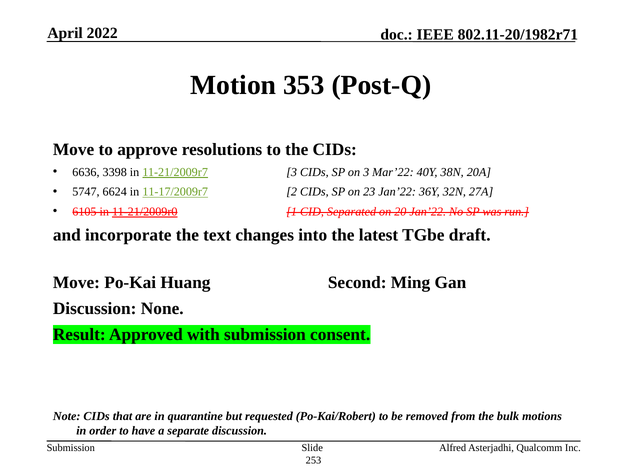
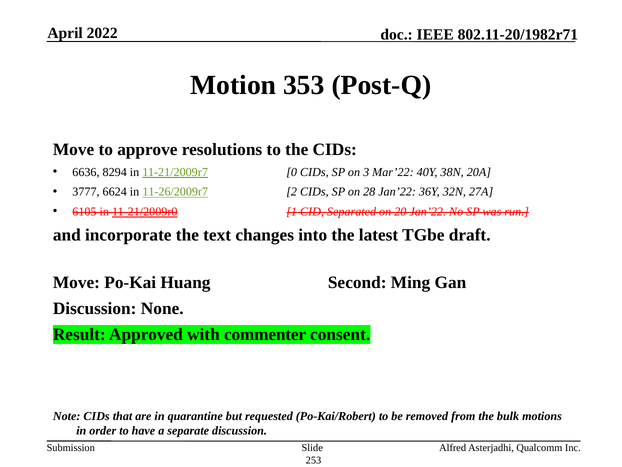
3398: 3398 -> 8294 (115, 172)
11-21/2009r7 3: 3 -> 0 (292, 172)
5747: 5747 -> 3777 (86, 192)
11-17/2009r7: 11-17/2009r7 -> 11-26/2009r7 (175, 192)
23: 23 -> 28 (369, 192)
with submission: submission -> commenter (265, 334)
